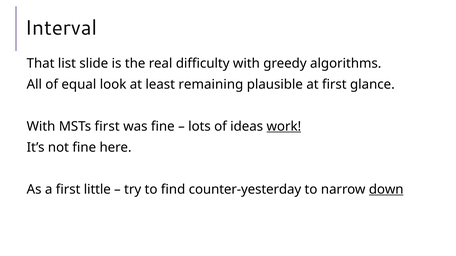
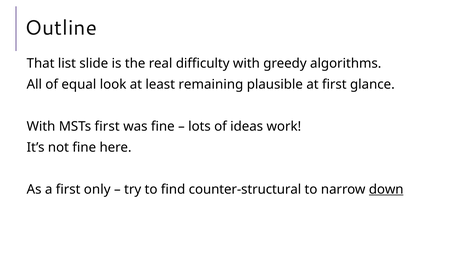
Interval: Interval -> Outline (61, 28)
work underline: present -> none (284, 127)
little: little -> only (97, 190)
counter-yesterday: counter-yesterday -> counter-structural (245, 190)
